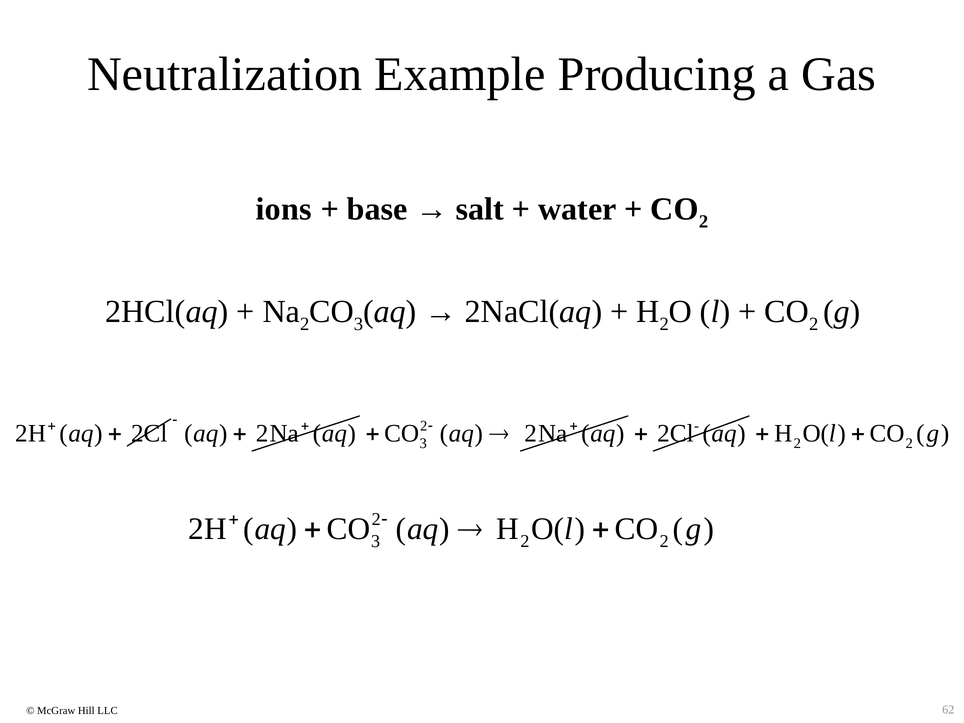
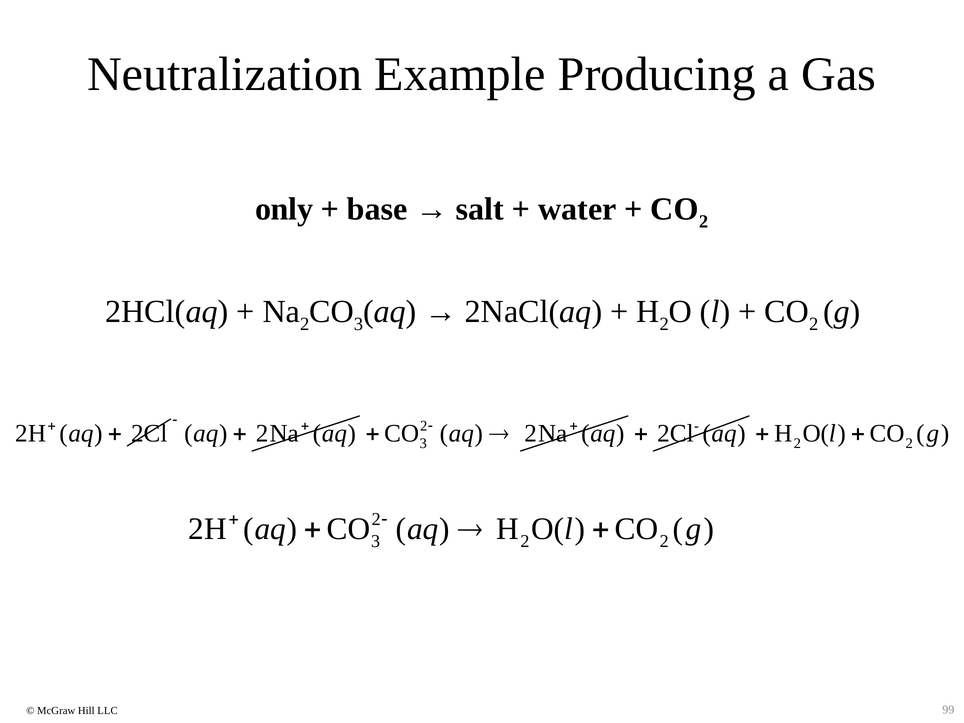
ions: ions -> only (284, 209)
62: 62 -> 99 (948, 710)
